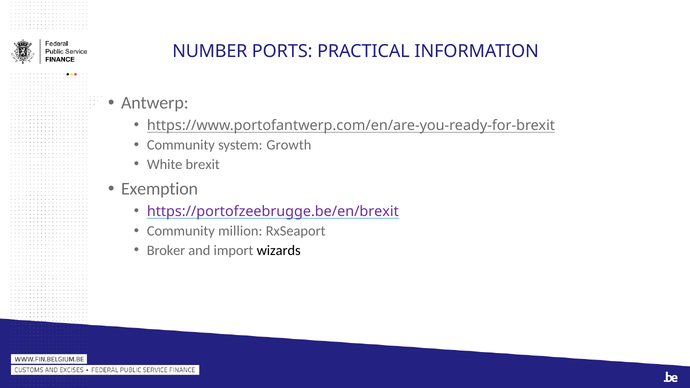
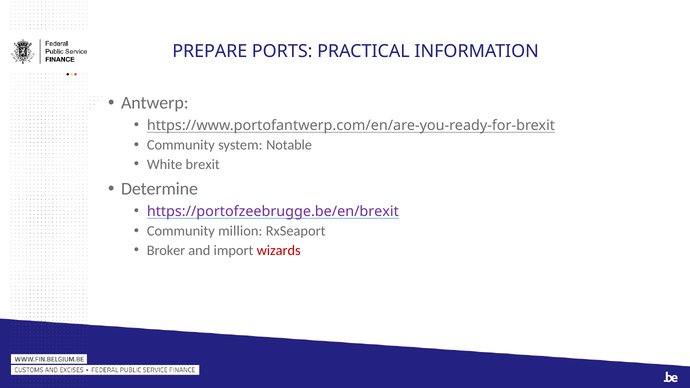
NUMBER: NUMBER -> PREPARE (210, 51)
Growth: Growth -> Notable (289, 145)
Exemption: Exemption -> Determine (159, 189)
wizards colour: black -> red (279, 250)
